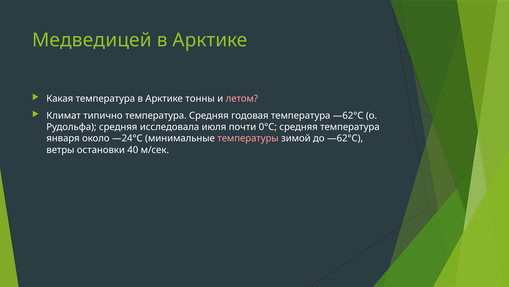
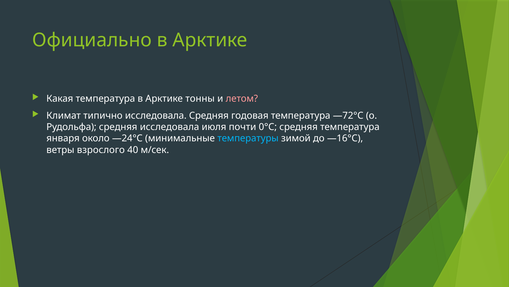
Медведицей: Медведицей -> Официально (92, 40)
типично температура: температура -> исследовала (156, 115)
температура —62°С: —62°С -> —72°С (348, 115)
температуры colour: pink -> light blue (248, 138)
до —62°С: —62°С -> —16°С (345, 138)
остановки: остановки -> взрослого (101, 150)
